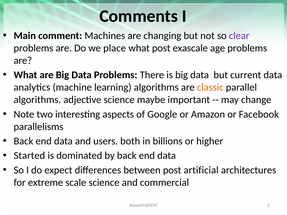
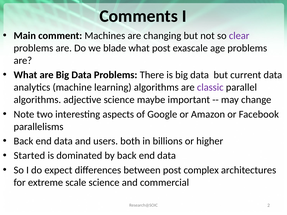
place: place -> blade (115, 48)
classic colour: orange -> purple (210, 87)
artificial: artificial -> complex (201, 170)
